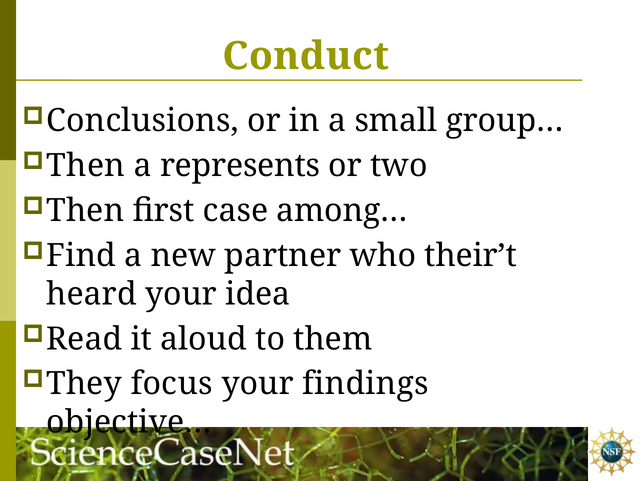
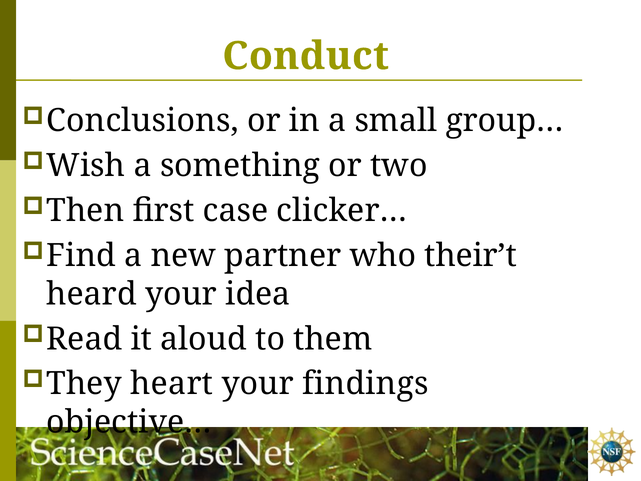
Then: Then -> Wish (86, 166)
represents: represents -> something (240, 166)
among…: among… -> clicker… (342, 211)
focus: focus -> heart (172, 384)
